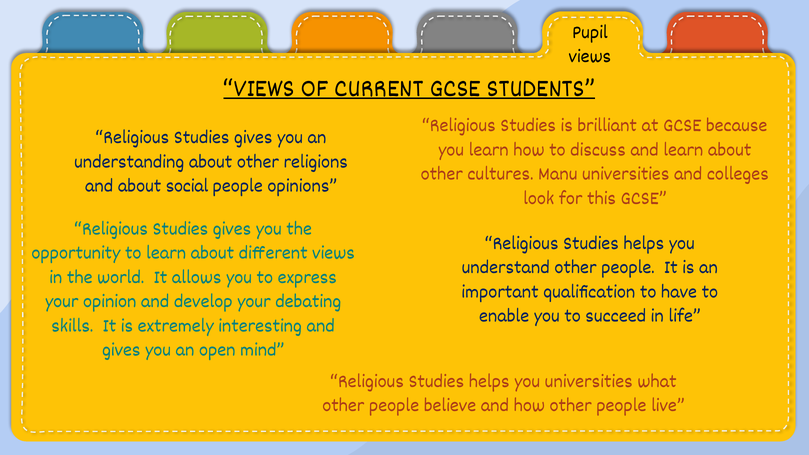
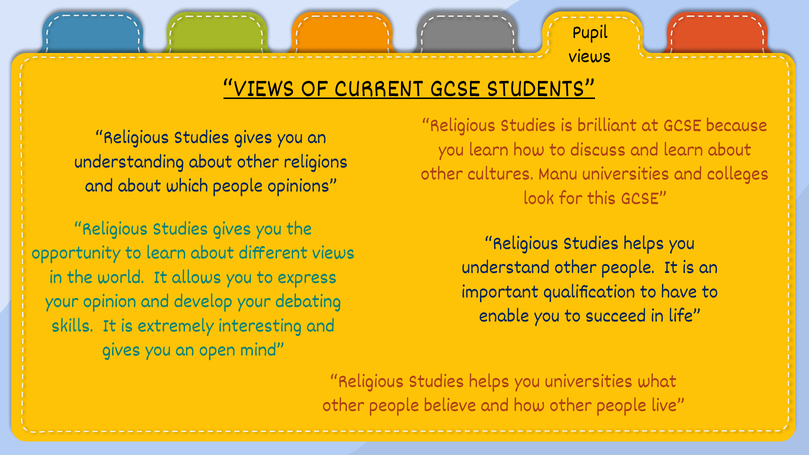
social: social -> which (187, 185)
